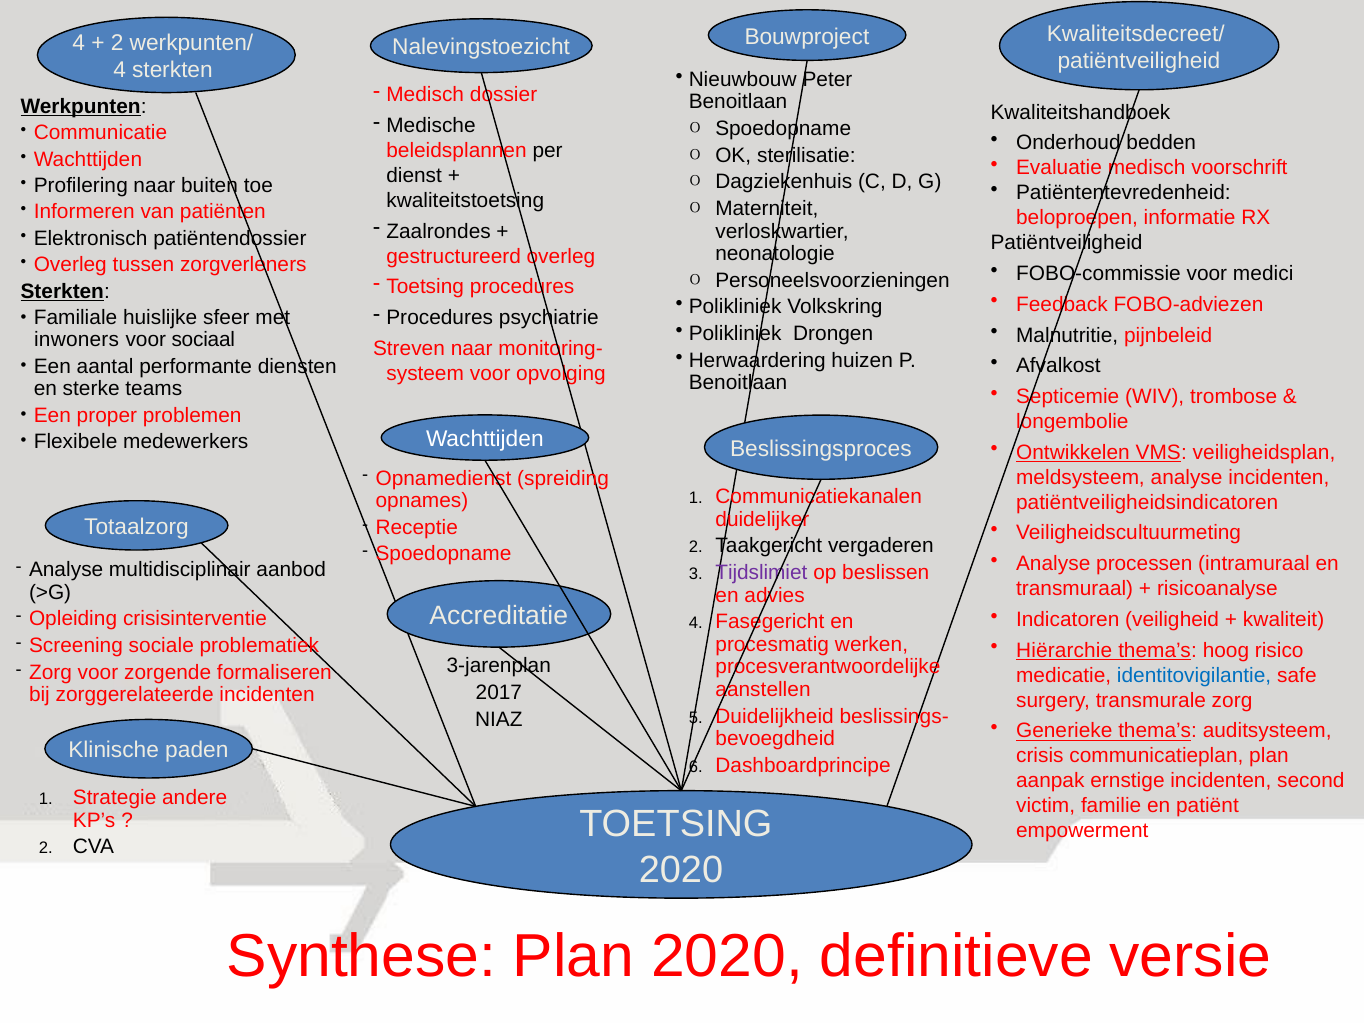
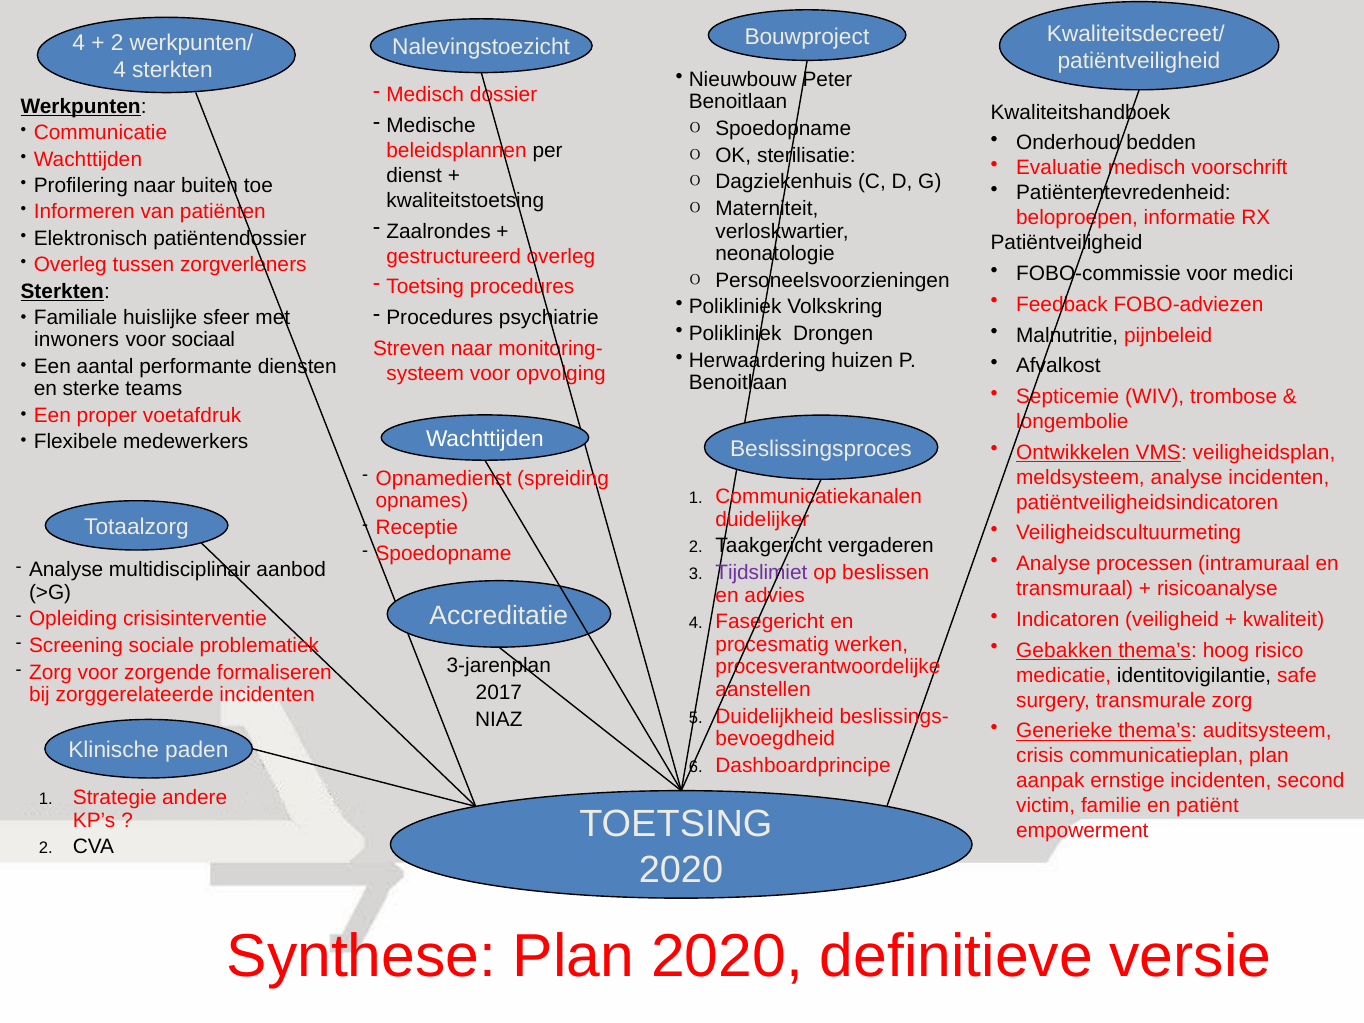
problemen: problemen -> voetafdruk (192, 415)
Hiërarchie: Hiërarchie -> Gebakken (1064, 650)
identitovigilantie colour: blue -> black (1194, 675)
